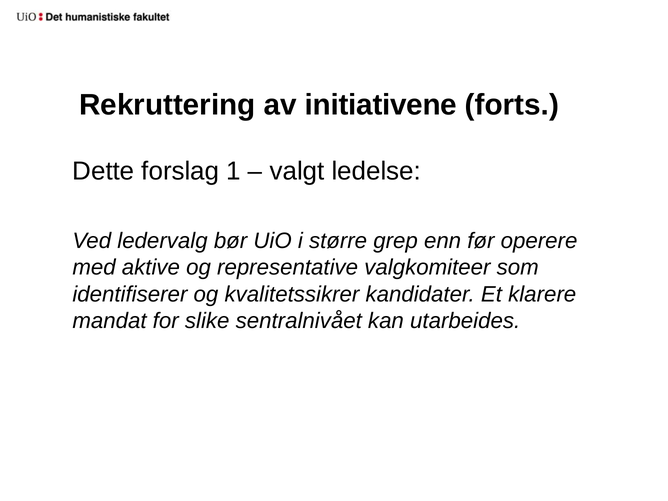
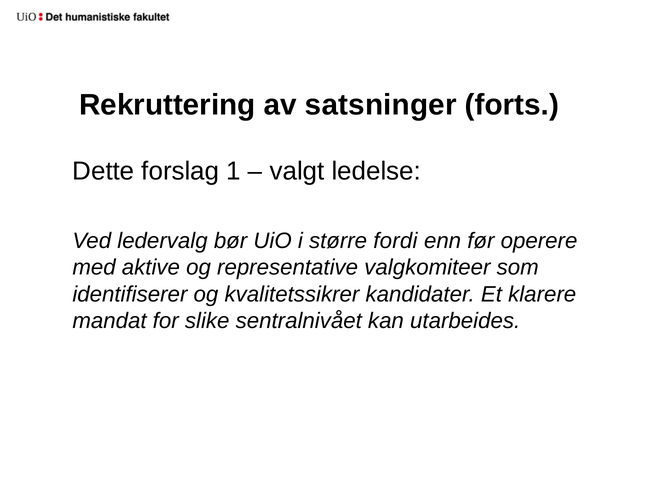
initiativene: initiativene -> satsninger (381, 105)
grep: grep -> fordi (395, 241)
